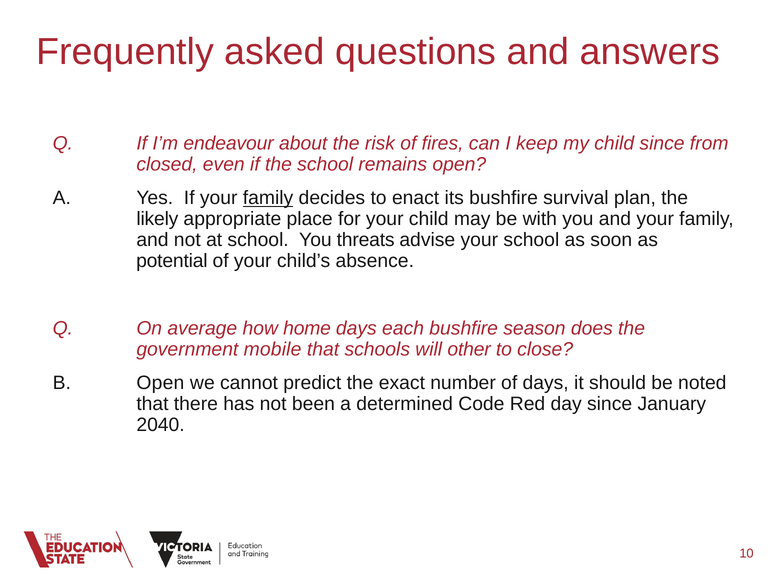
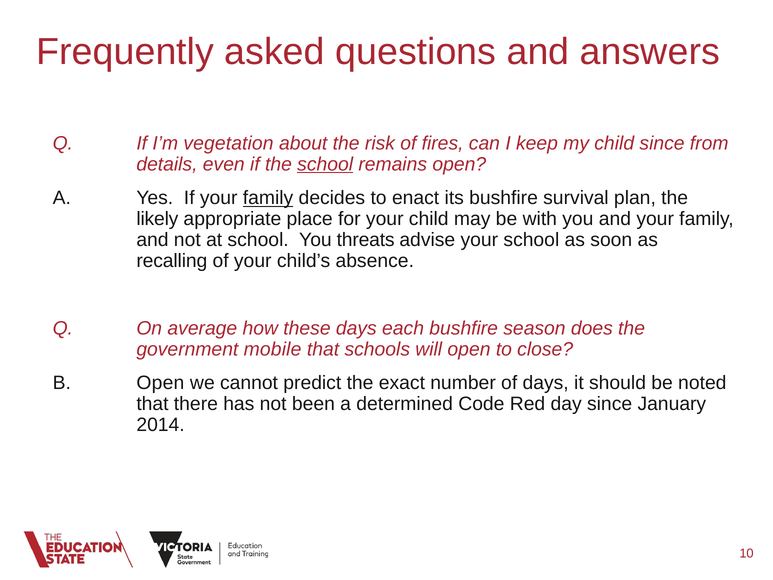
endeavour: endeavour -> vegetation (229, 143)
closed: closed -> details (167, 164)
school underline: none -> present (325, 164)
potential: potential -> recalling (172, 261)
home: home -> these (307, 328)
will other: other -> open (469, 349)
2040: 2040 -> 2014 (161, 425)
